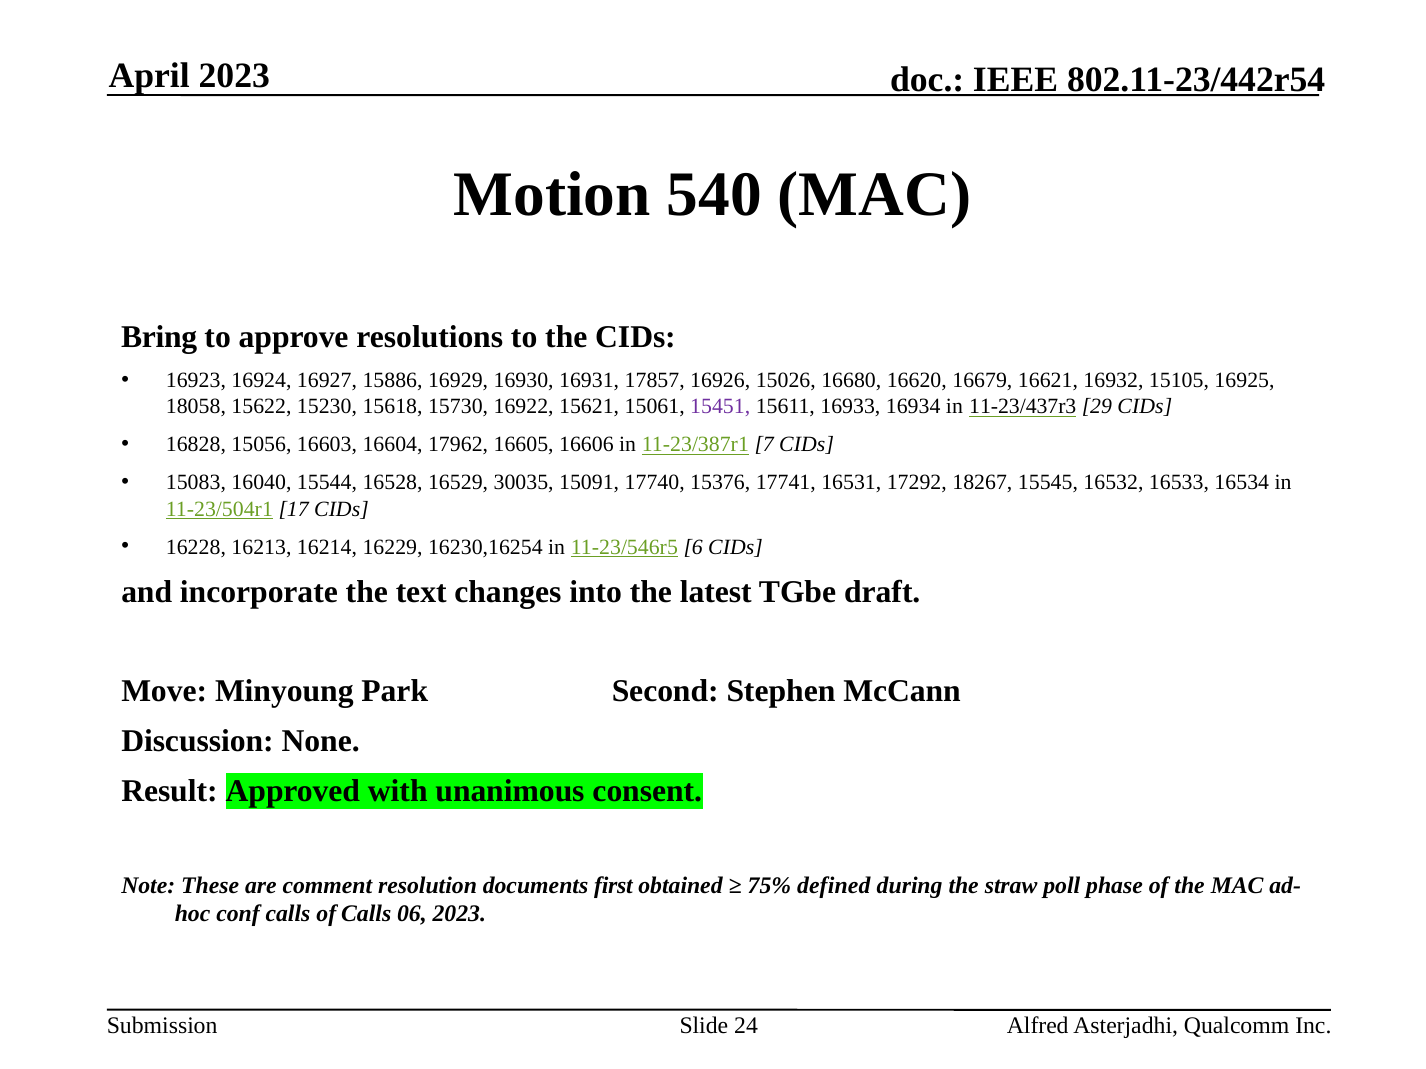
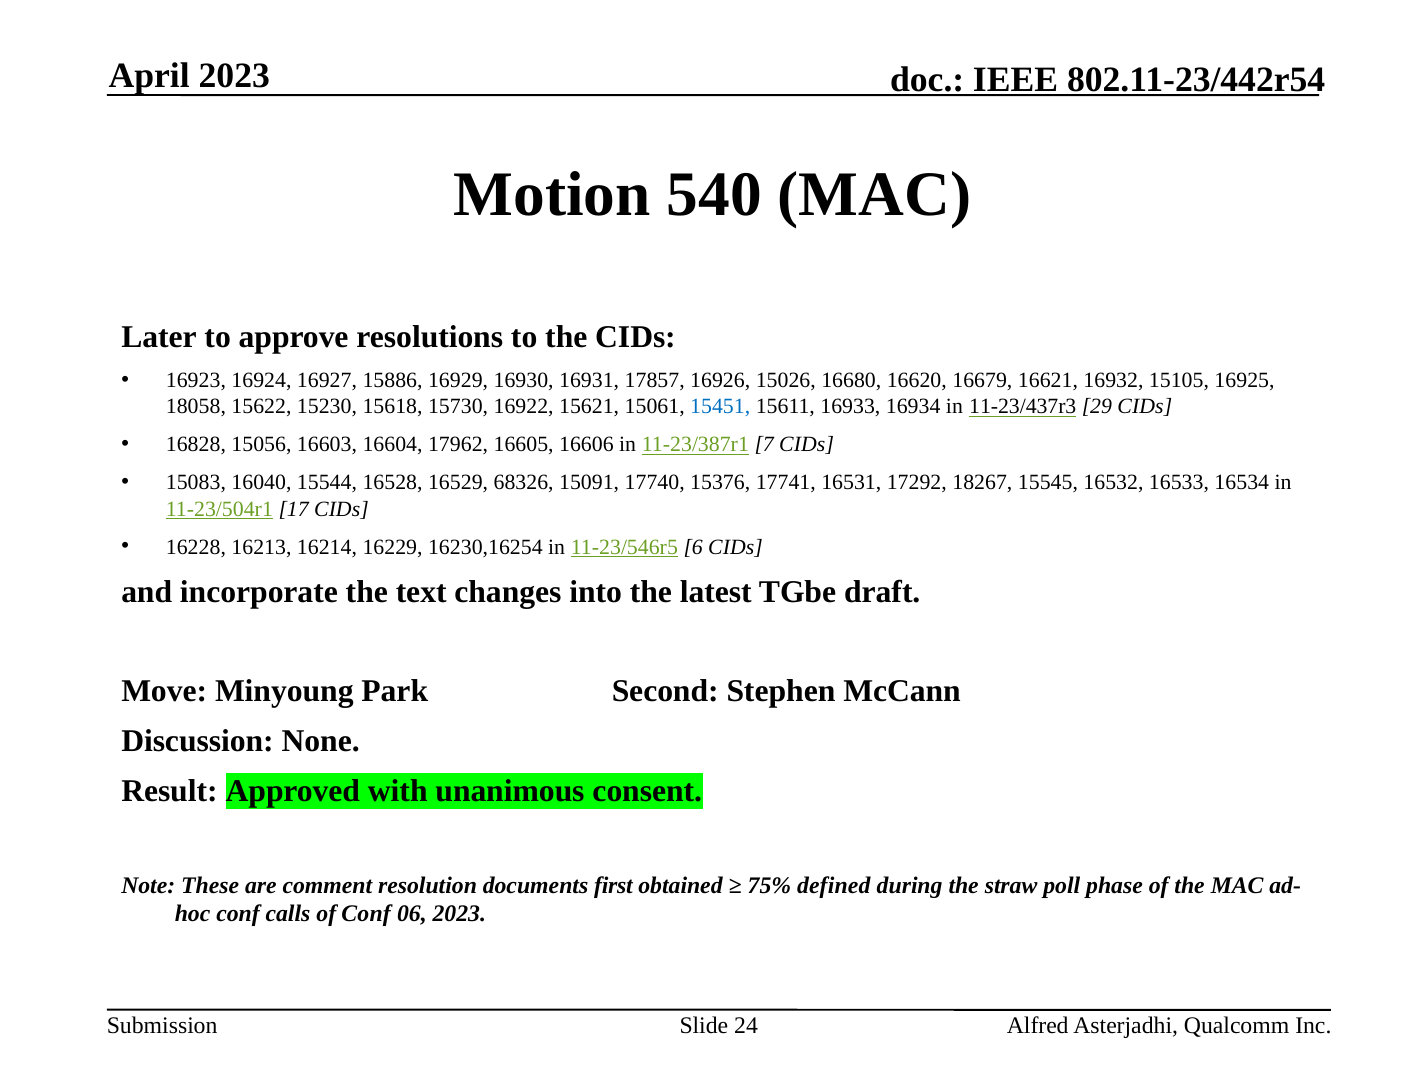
Bring: Bring -> Later (159, 337)
15451 colour: purple -> blue (720, 407)
30035: 30035 -> 68326 (524, 483)
of Calls: Calls -> Conf (366, 915)
